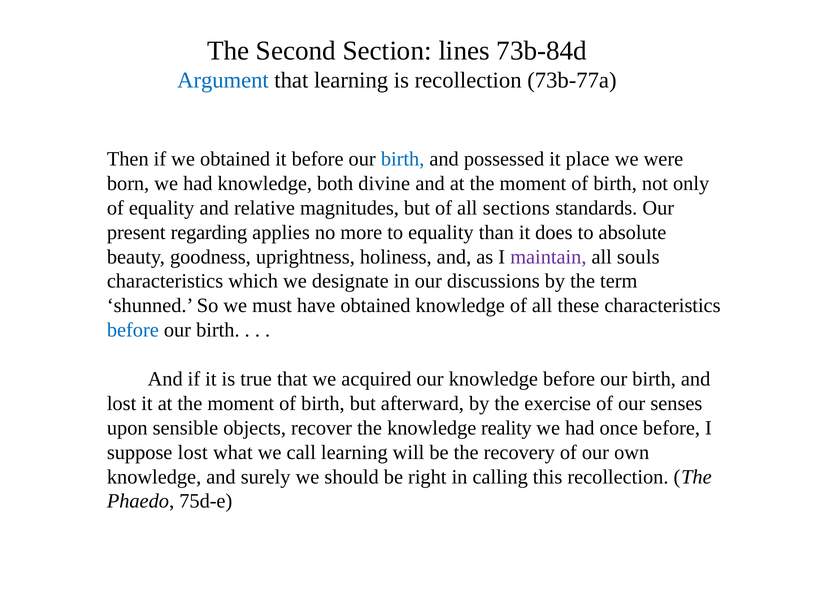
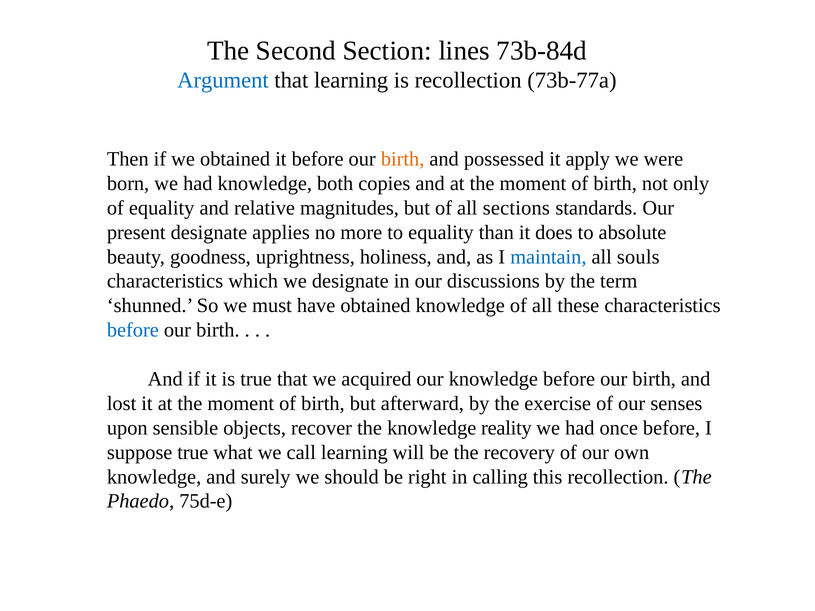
birth colour: blue -> orange (403, 159)
place: place -> apply (588, 159)
divine: divine -> copies (384, 184)
present regarding: regarding -> designate (209, 232)
maintain colour: purple -> blue (548, 257)
suppose lost: lost -> true (193, 453)
